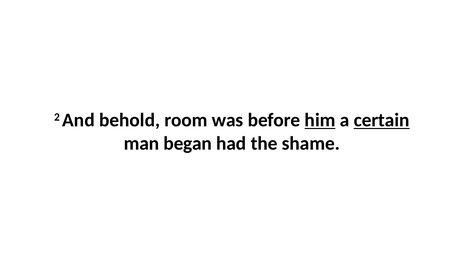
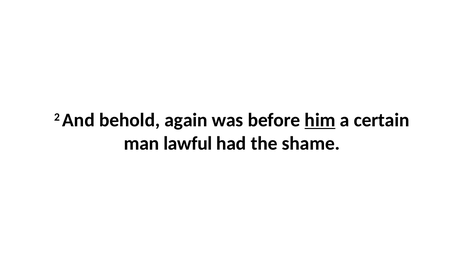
room: room -> again (186, 120)
certain underline: present -> none (382, 120)
began: began -> lawful (188, 143)
